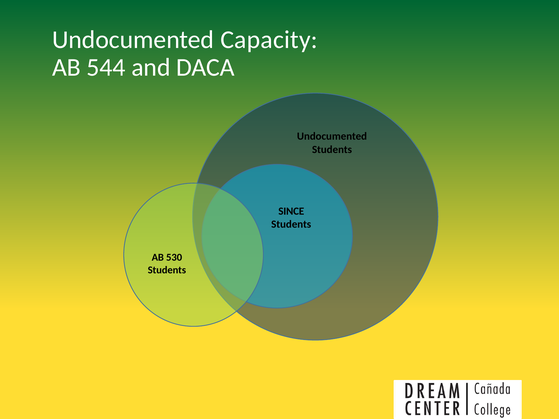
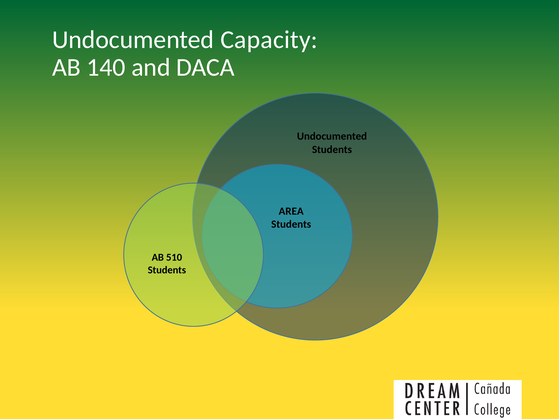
544: 544 -> 140 (106, 67)
SINCE: SINCE -> AREA (291, 211)
530: 530 -> 510 (174, 258)
